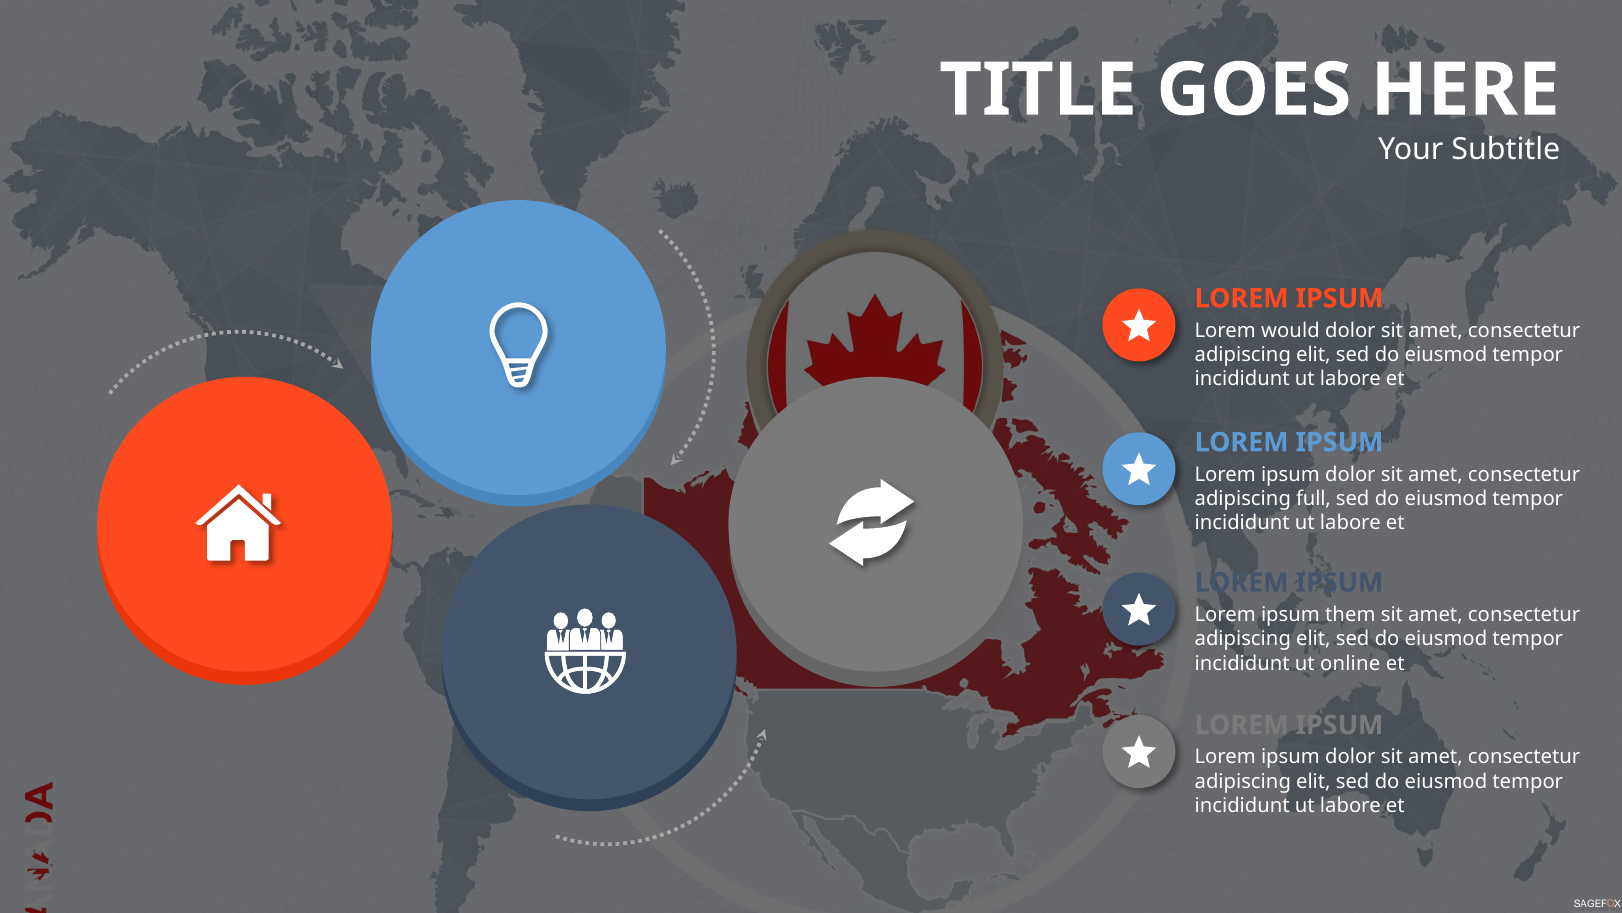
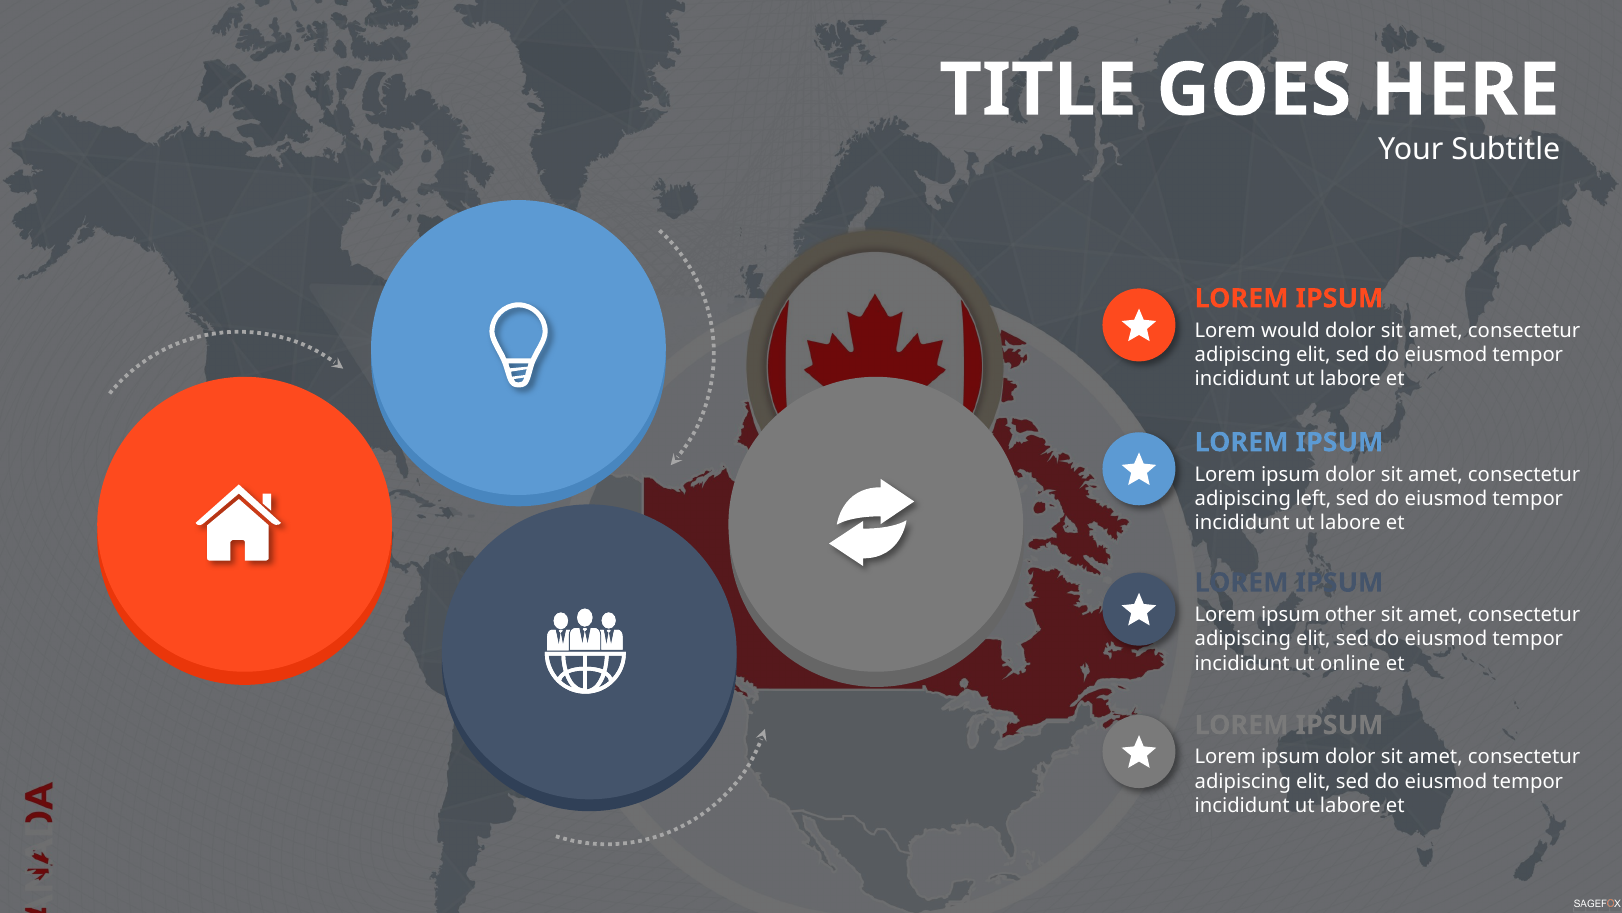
full: full -> left (1313, 498)
them: them -> other (1350, 614)
